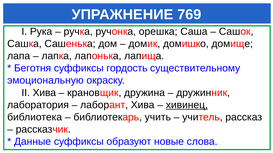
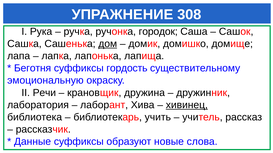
769: 769 -> 308 (189, 15)
орешка: орешка -> городок (158, 32)
дом underline: none -> present (108, 44)
II Хива: Хива -> Речи (44, 93)
